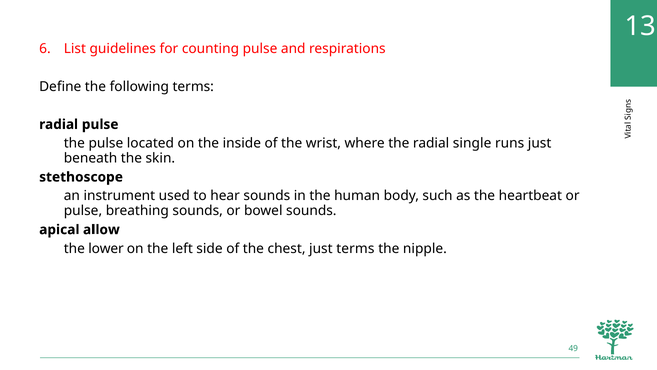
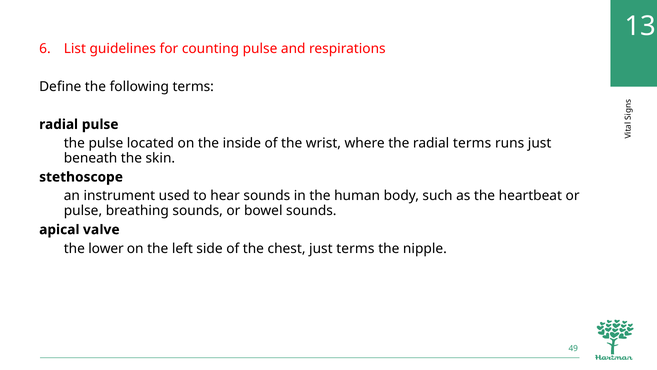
radial single: single -> terms (472, 143)
allow: allow -> valve (101, 229)
